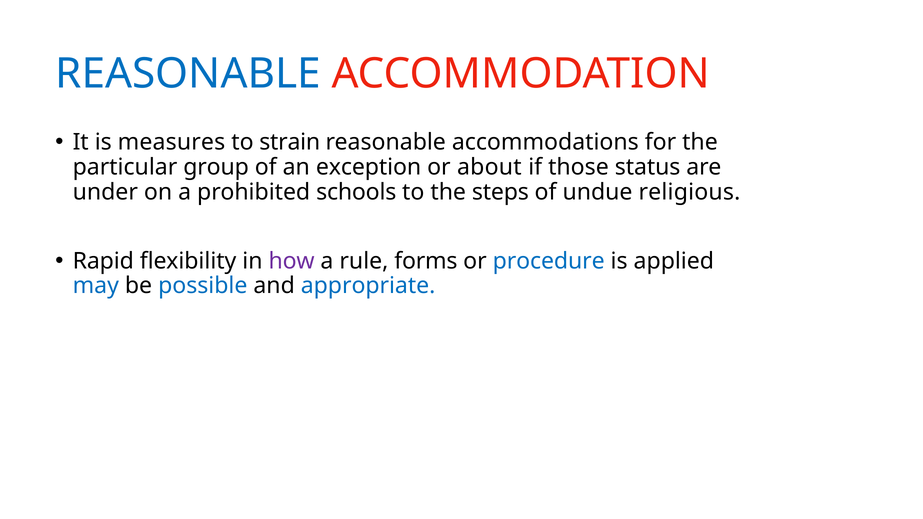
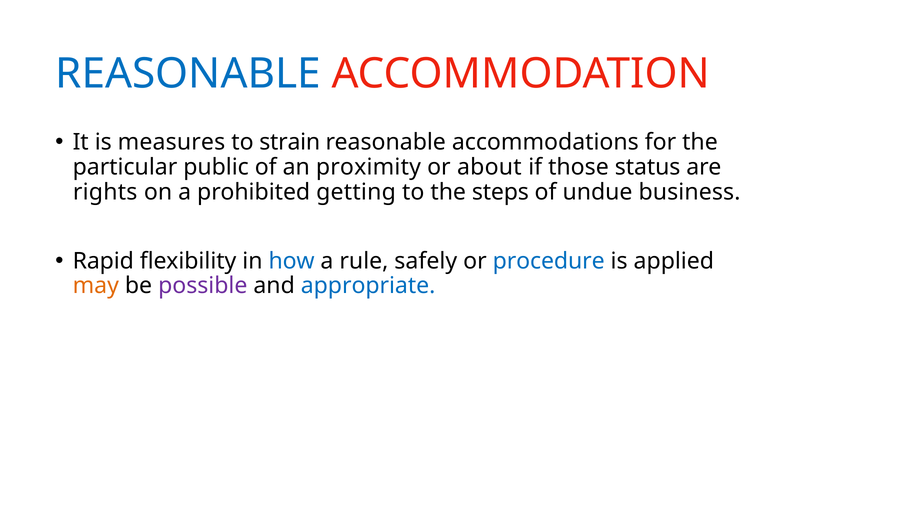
group: group -> public (216, 167)
exception: exception -> proximity (368, 167)
under: under -> rights (105, 192)
schools: schools -> getting (356, 192)
religious: religious -> business (689, 192)
how colour: purple -> blue (292, 261)
forms: forms -> safely (426, 261)
may colour: blue -> orange (96, 286)
possible colour: blue -> purple (203, 286)
